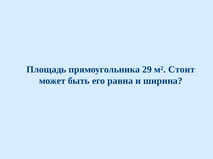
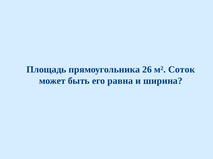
29: 29 -> 26 (147, 70)
Стоит: Стоит -> Соток (182, 70)
